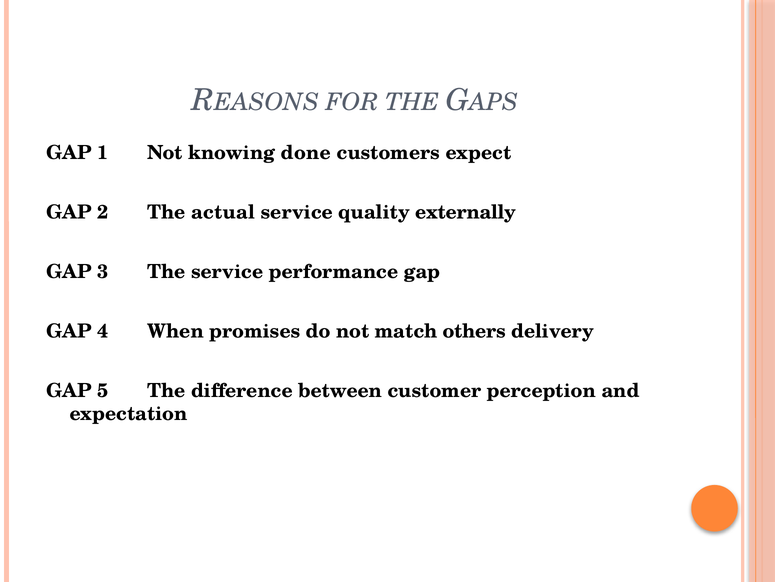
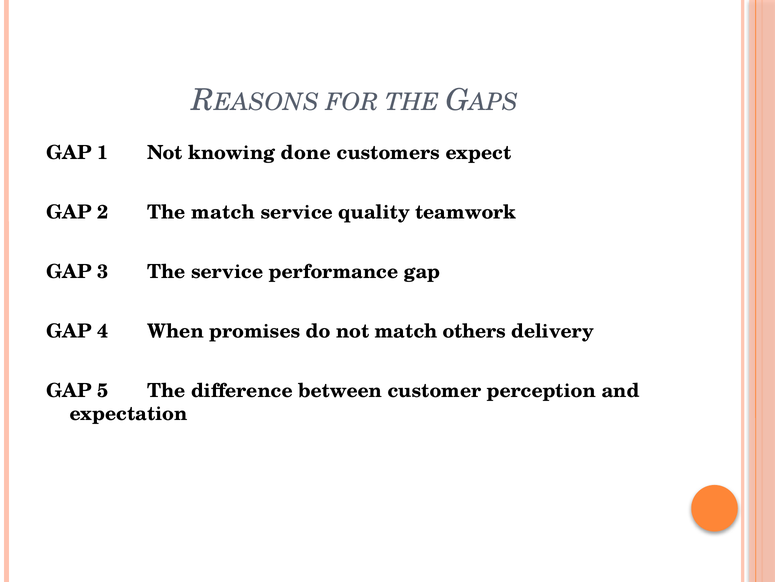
The actual: actual -> match (223, 212)
externally: externally -> teamwork (466, 212)
